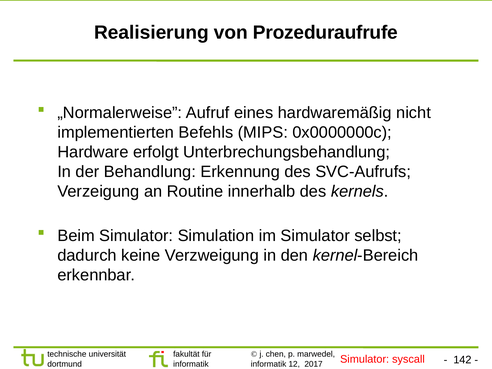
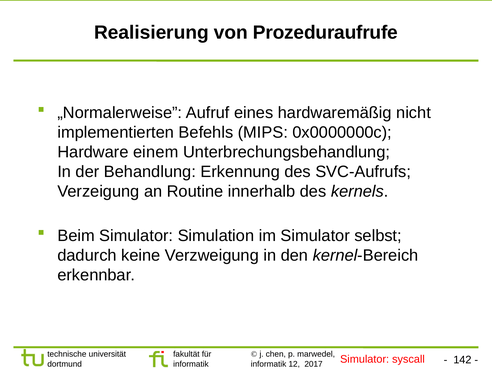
erfolgt: erfolgt -> einem (156, 152)
